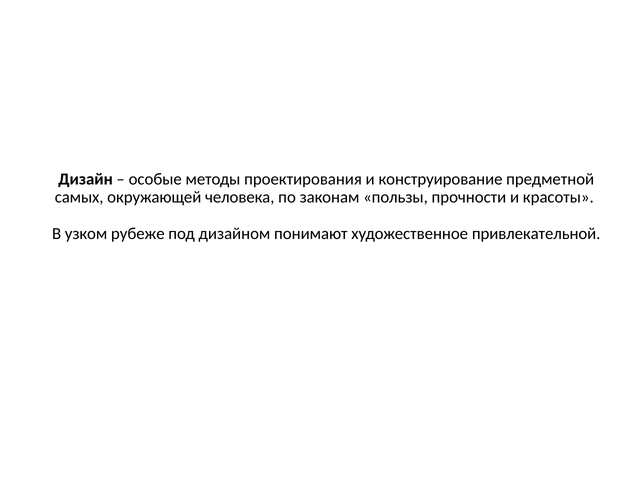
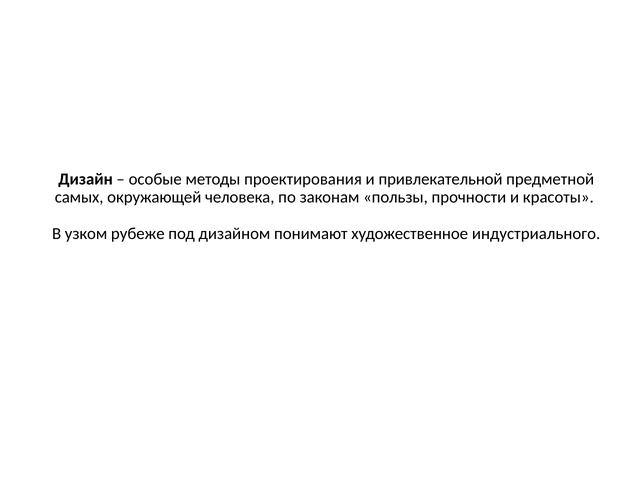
конструирование: конструирование -> привлекательной (441, 179)
привлекательной: привлекательной -> индустриального (536, 233)
